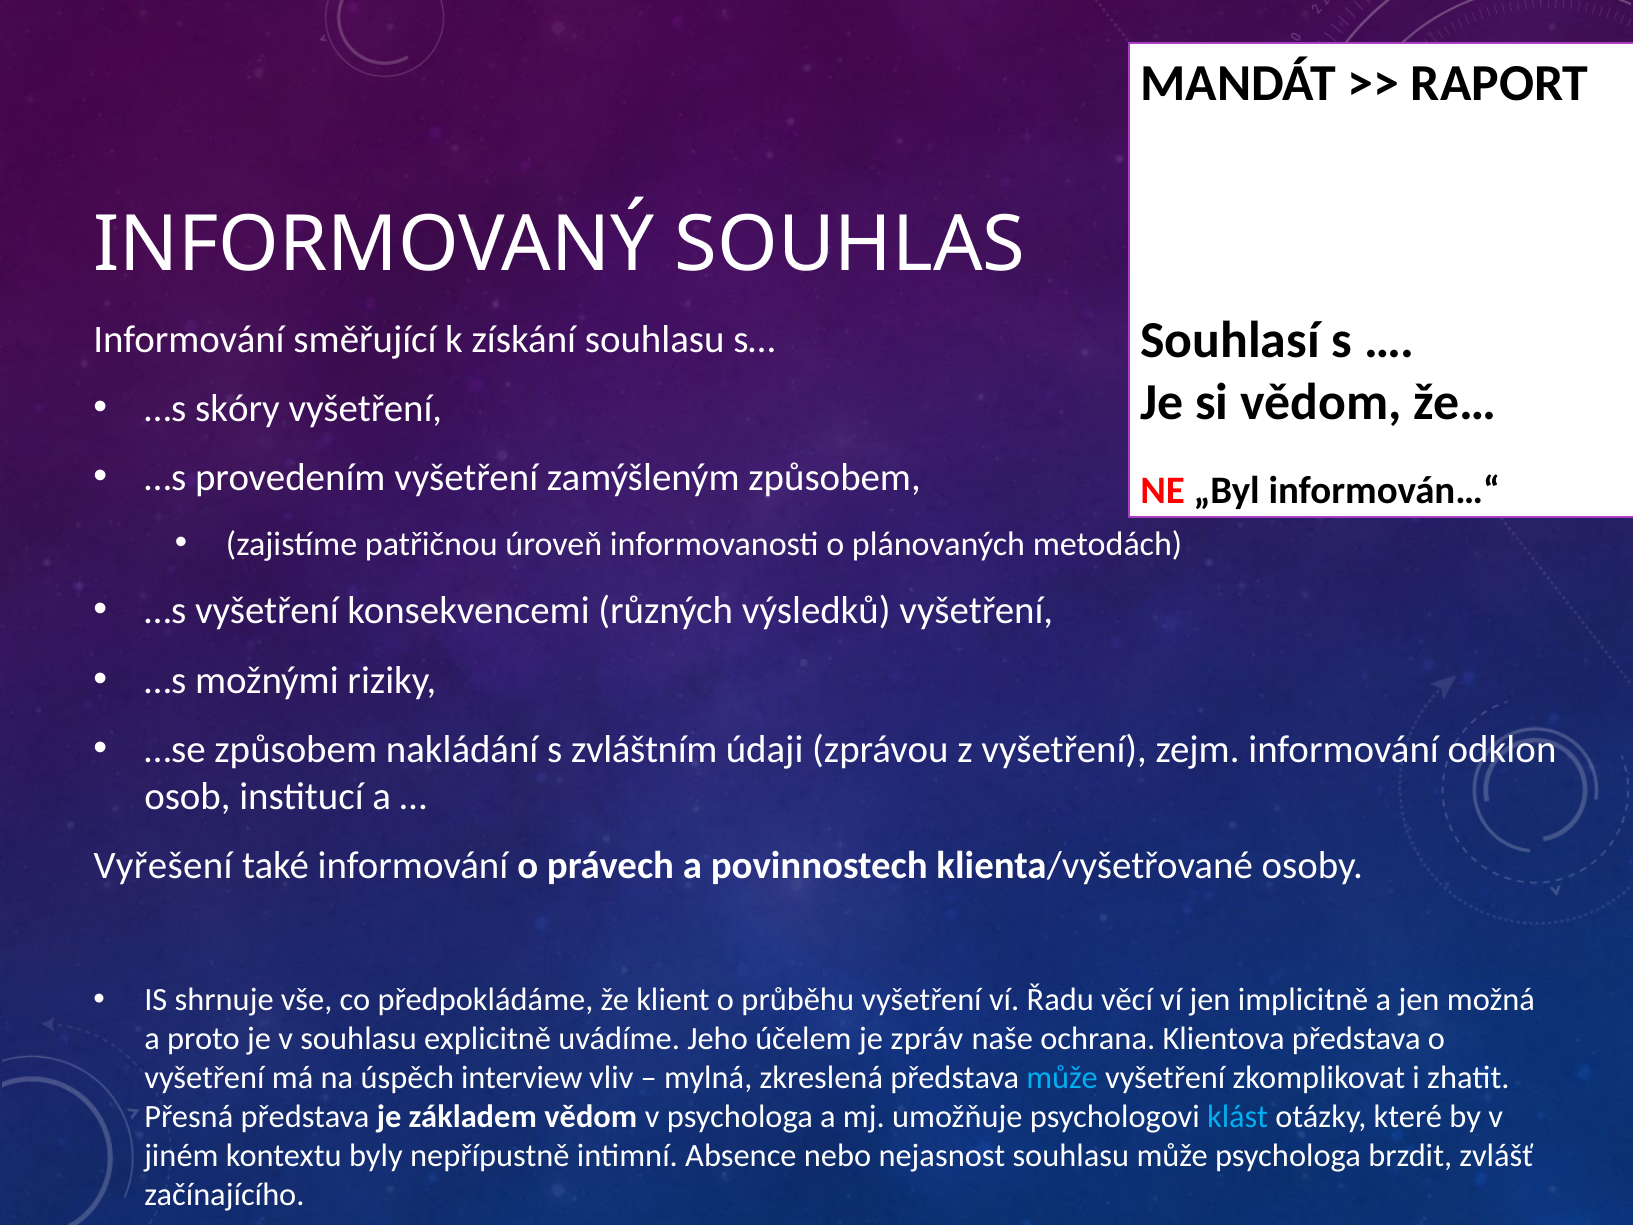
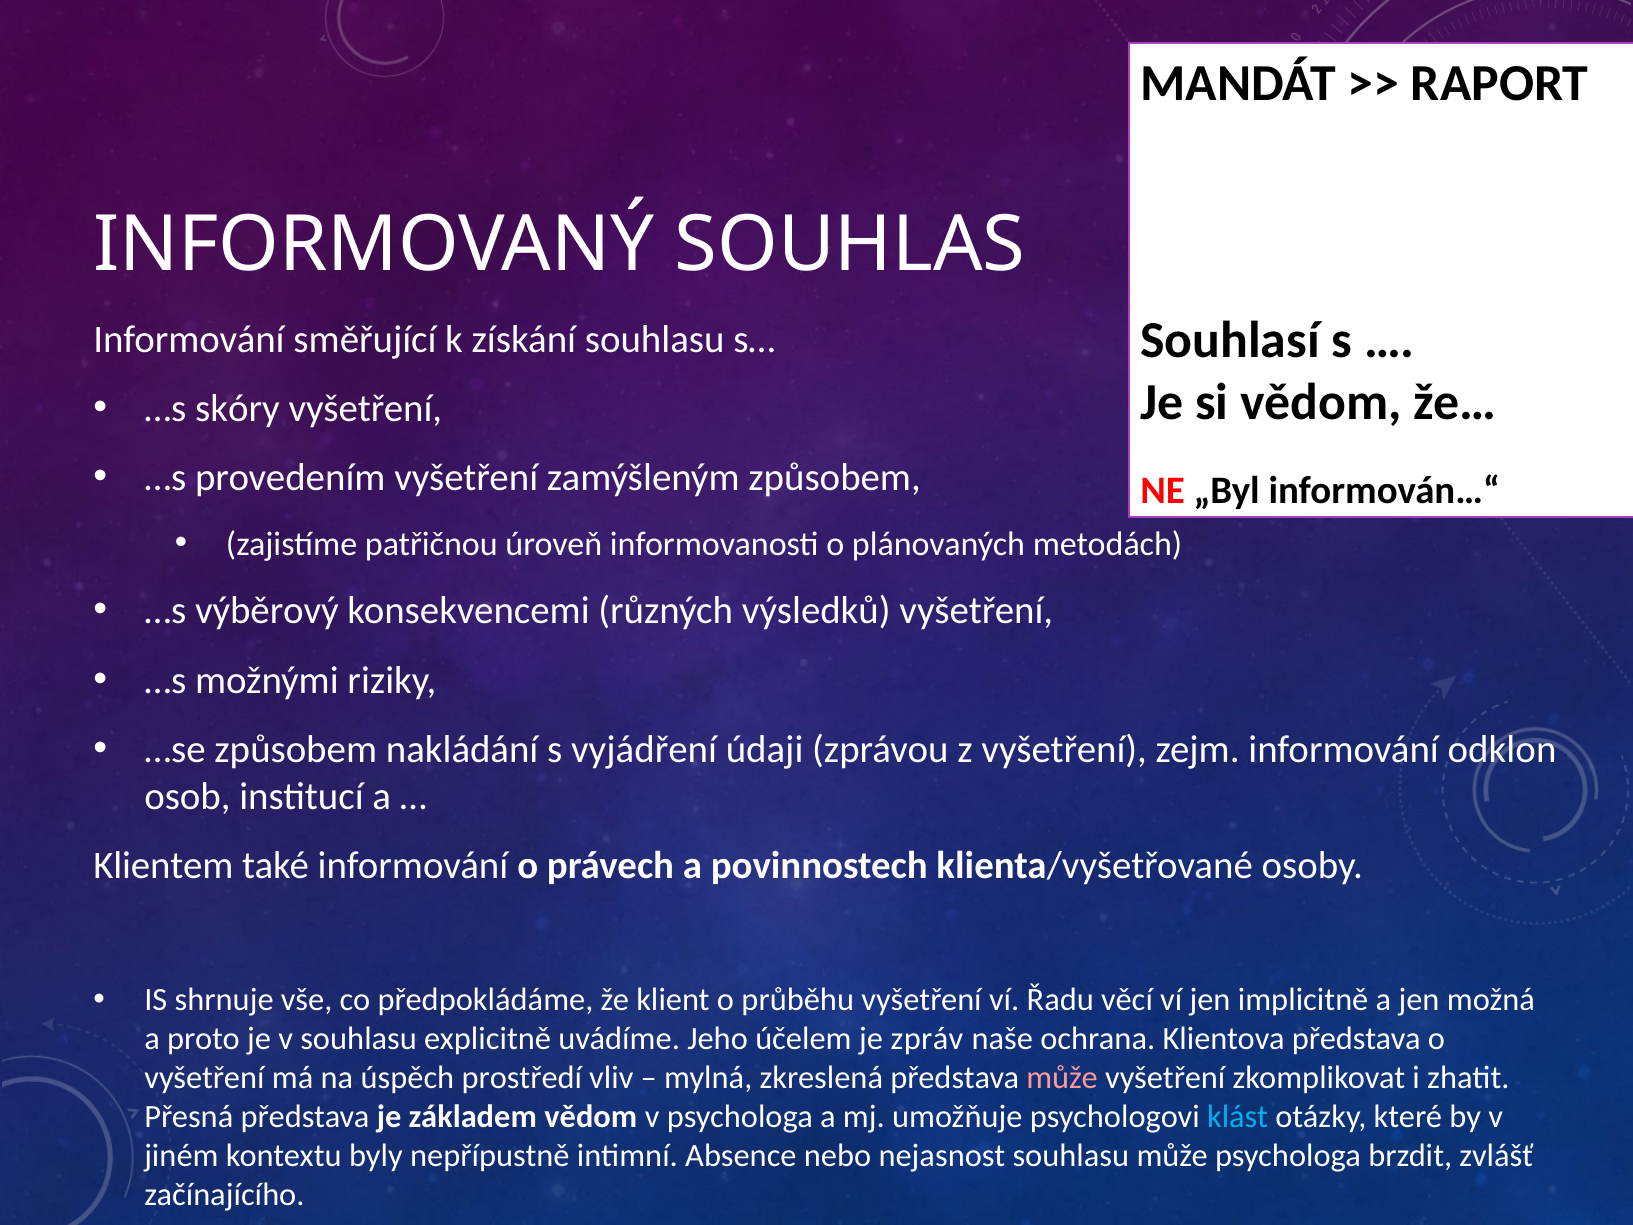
…s vyšetření: vyšetření -> výběrový (267, 611)
zvláštním: zvláštním -> vyjádření (644, 750)
Vyřešení: Vyřešení -> Klientem (163, 866)
interview: interview -> prostředí (522, 1078)
může colour: light blue -> pink (1062, 1078)
